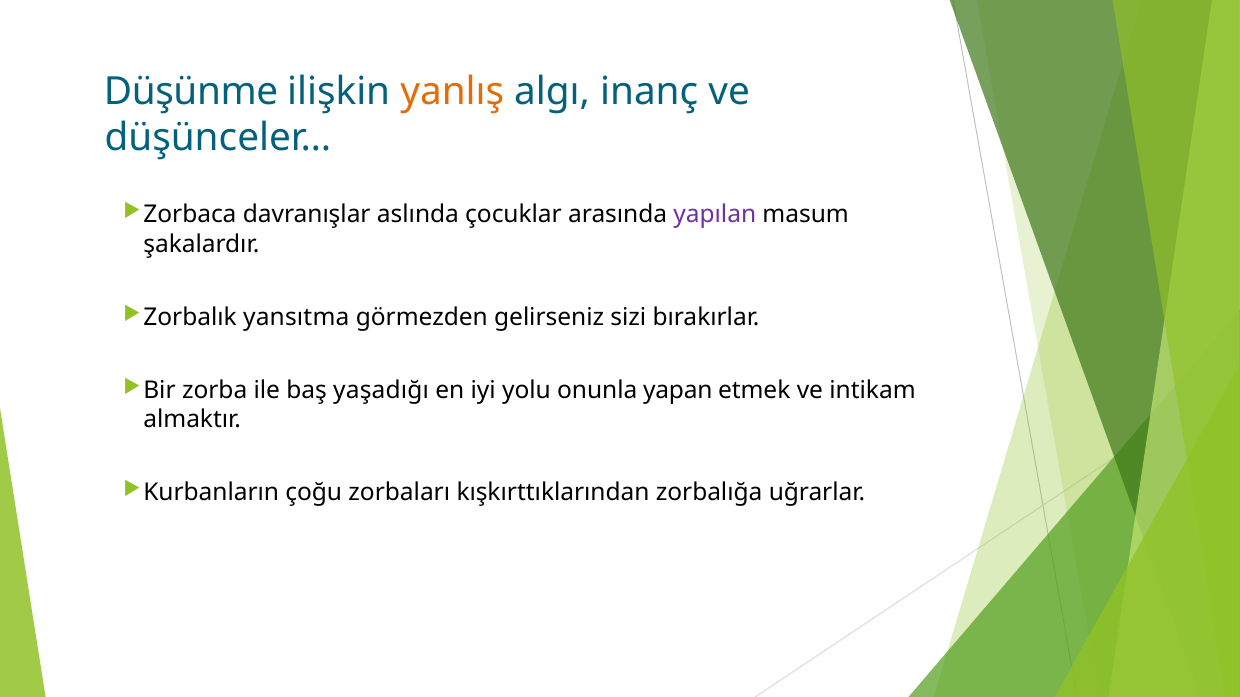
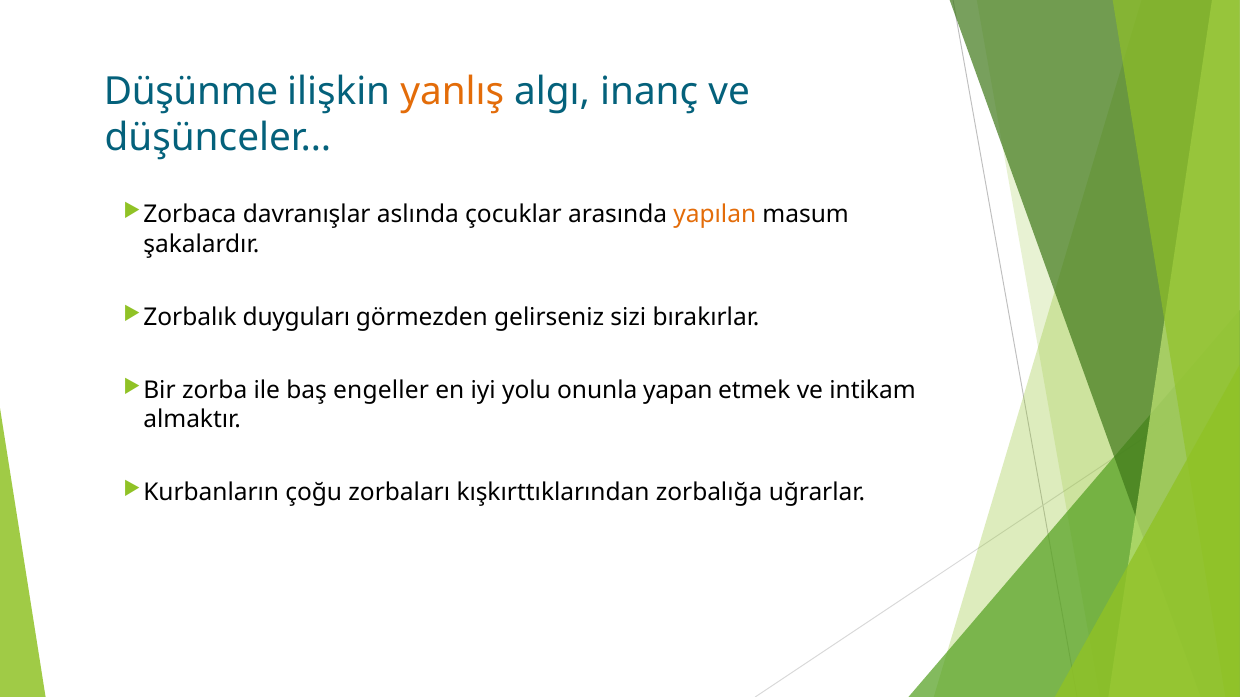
yapılan colour: purple -> orange (715, 215)
yansıtma: yansıtma -> duyguları (296, 317)
yaşadığı: yaşadığı -> engeller (381, 391)
